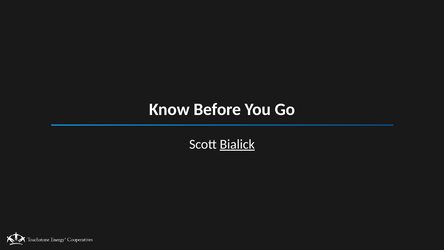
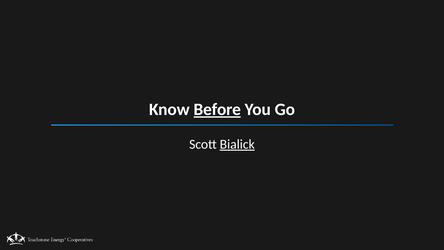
Before underline: none -> present (217, 109)
